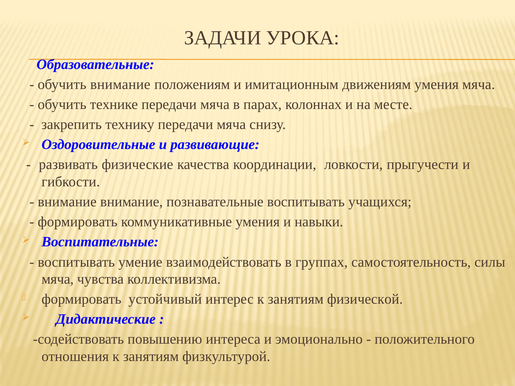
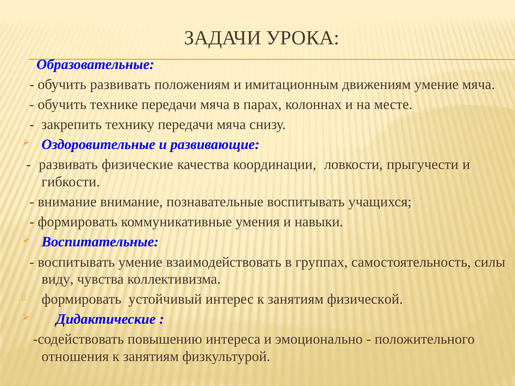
обучить внимание: внимание -> развивать (120, 85)
движениям умения: умения -> умение (437, 85)
мяча: мяча -> виду (58, 279)
